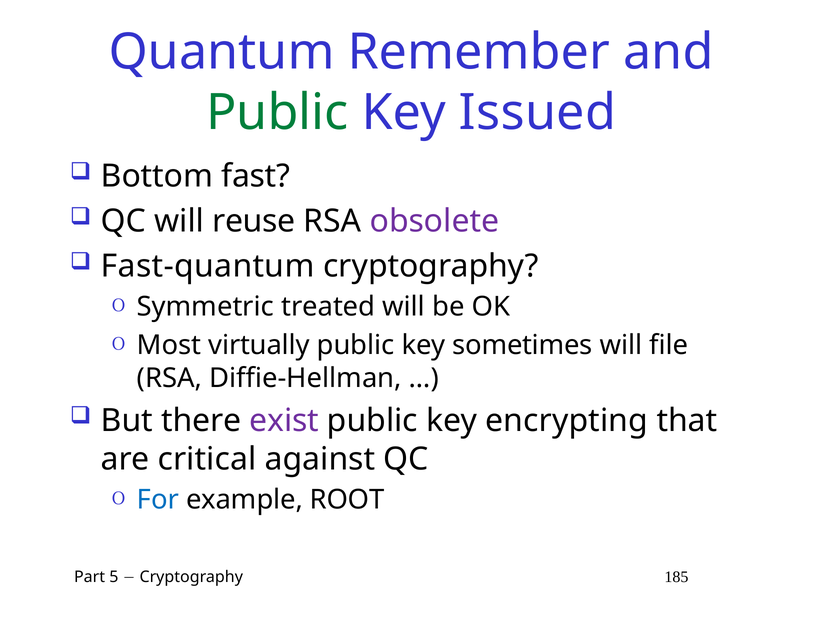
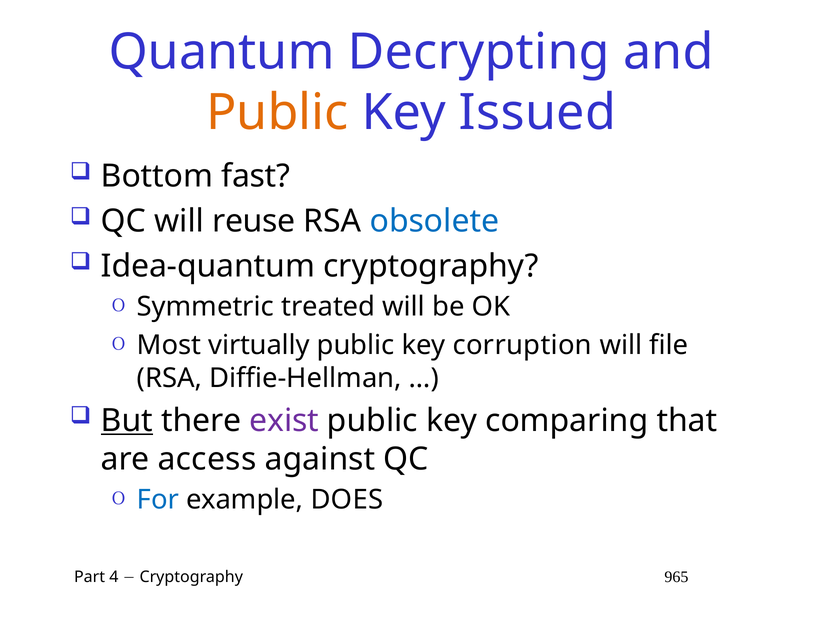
Remember: Remember -> Decrypting (479, 52)
Public colour: green -> orange (277, 113)
obsolete colour: purple -> blue (434, 221)
Fast-quantum: Fast-quantum -> Idea-quantum (208, 266)
sometimes: sometimes -> corruption (522, 345)
But underline: none -> present (127, 421)
encrypting: encrypting -> comparing (567, 421)
critical: critical -> access (207, 459)
ROOT: ROOT -> DOES (347, 500)
5: 5 -> 4 (114, 577)
185: 185 -> 965 (676, 577)
